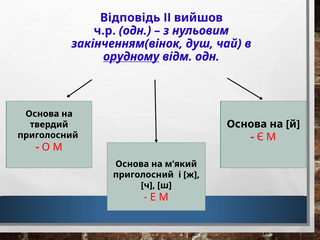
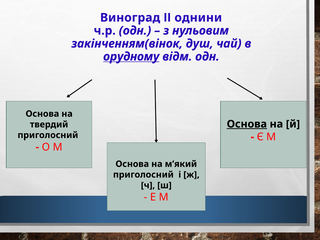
Відповідь: Відповідь -> Виноград (130, 18)
вийшов: вийшов -> однини (198, 18)
Основа underline: none -> present (247, 124)
